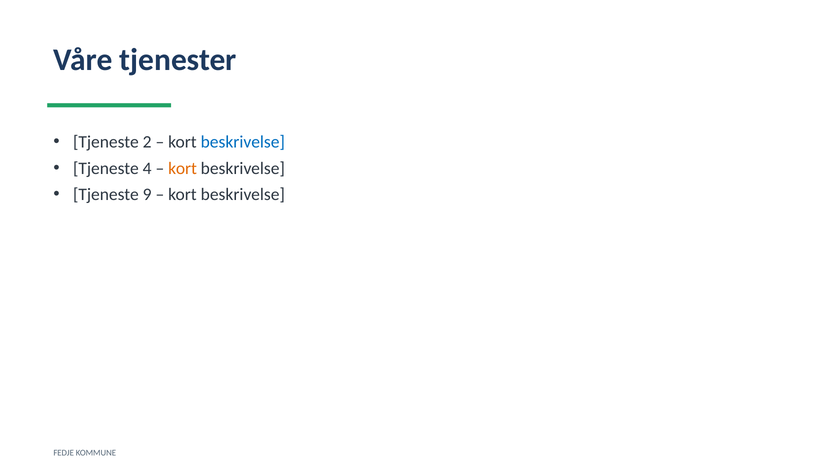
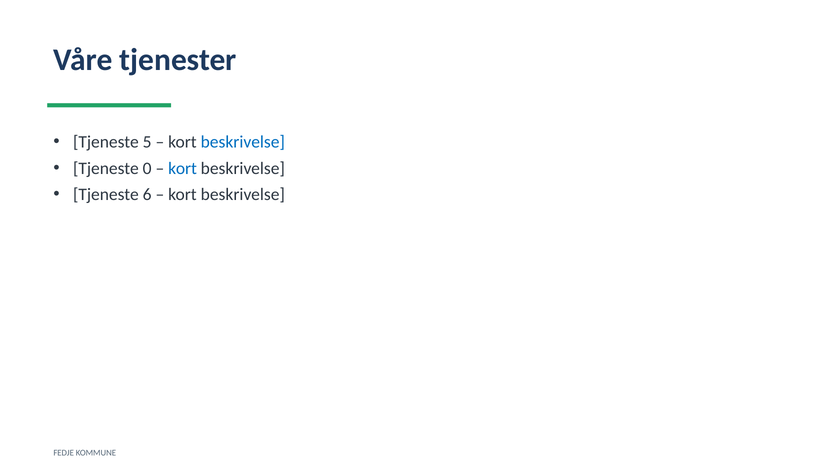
2: 2 -> 5 (147, 142)
4: 4 -> 0 (147, 168)
kort colour: orange -> blue (183, 168)
9: 9 -> 6 (147, 195)
